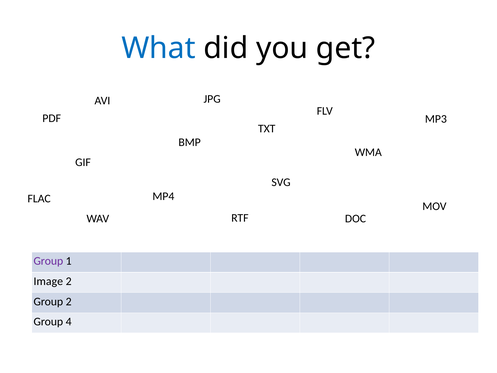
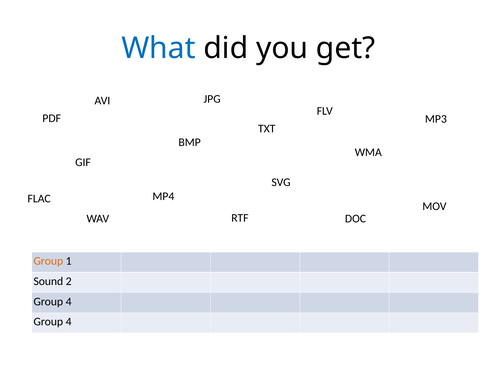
Group colour: purple -> orange (48, 261)
Image: Image -> Sound (48, 281)
2: 2 -> 4 (69, 301)
